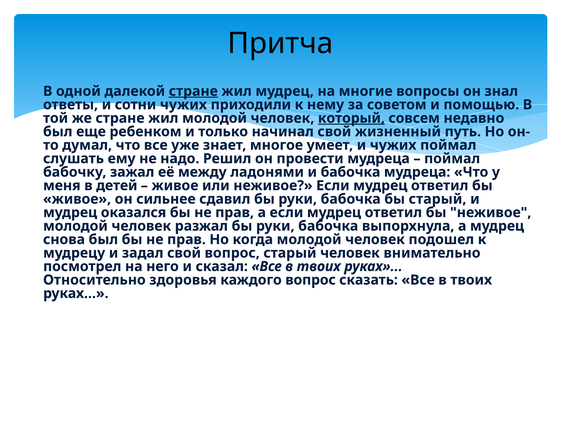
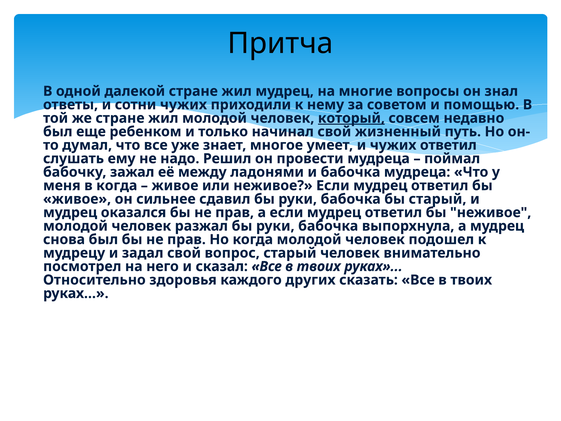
стране underline: present -> none (193, 91)
чужих поймал: поймал -> ответил (448, 145)
в детей: детей -> когда (117, 185)
каждого вопрос: вопрос -> других (310, 280)
